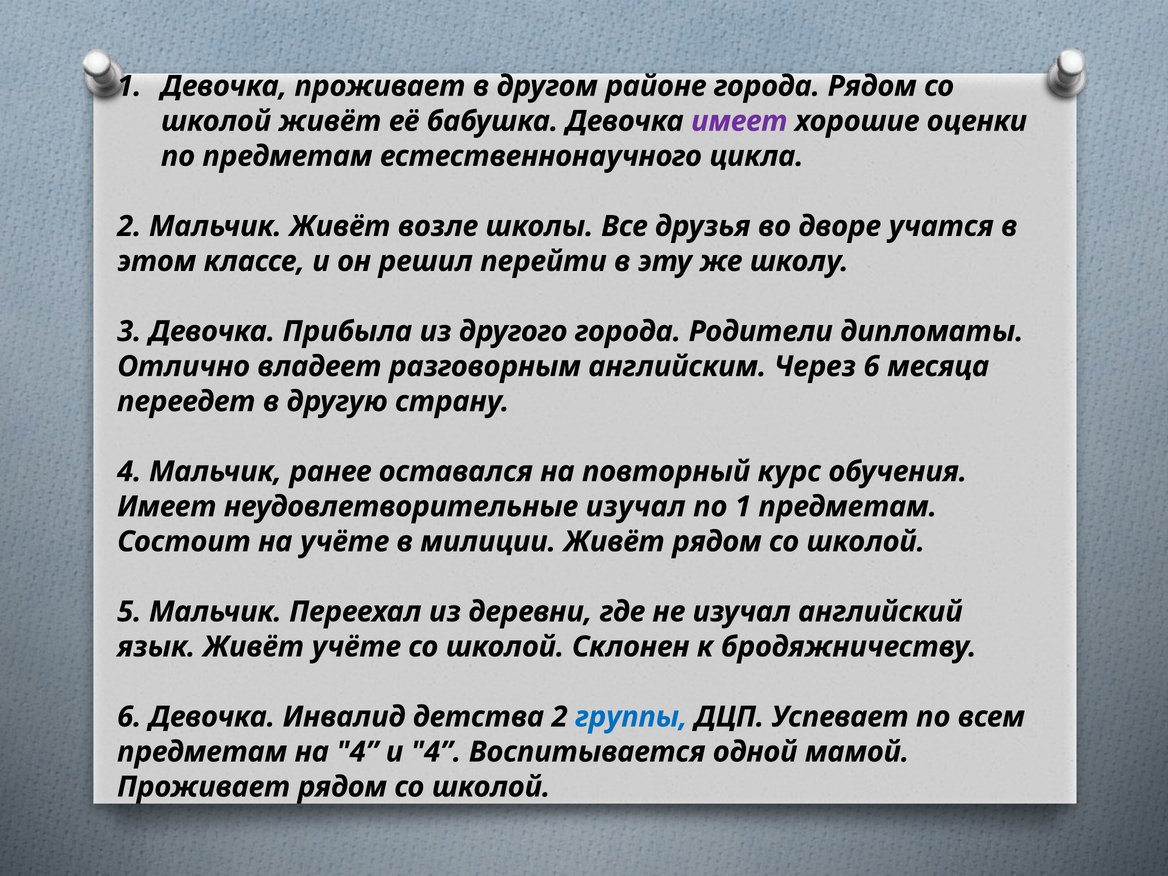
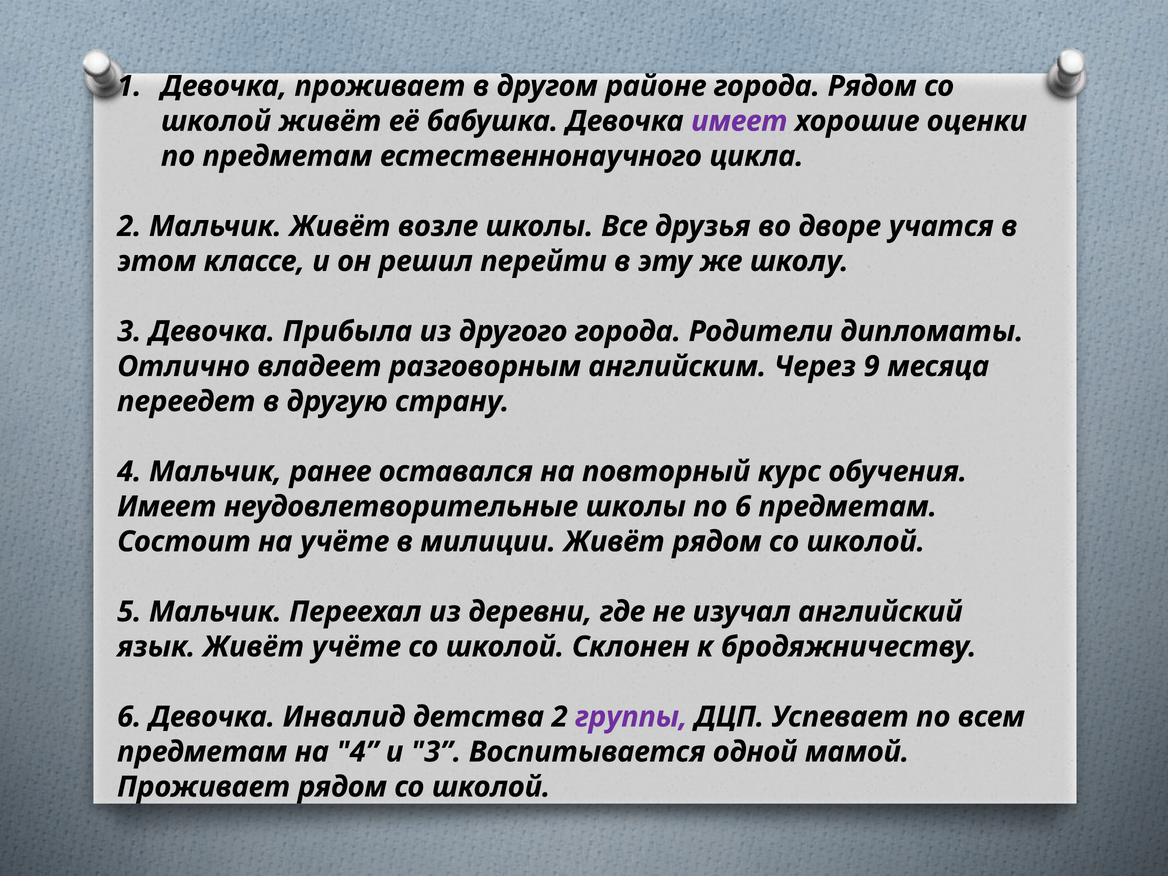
Через 6: 6 -> 9 (872, 366)
неудовлетворительные изучал: изучал -> школы (636, 507)
по 1: 1 -> 6 (743, 507)
группы colour: blue -> purple (631, 717)
и 4: 4 -> 3 (436, 752)
